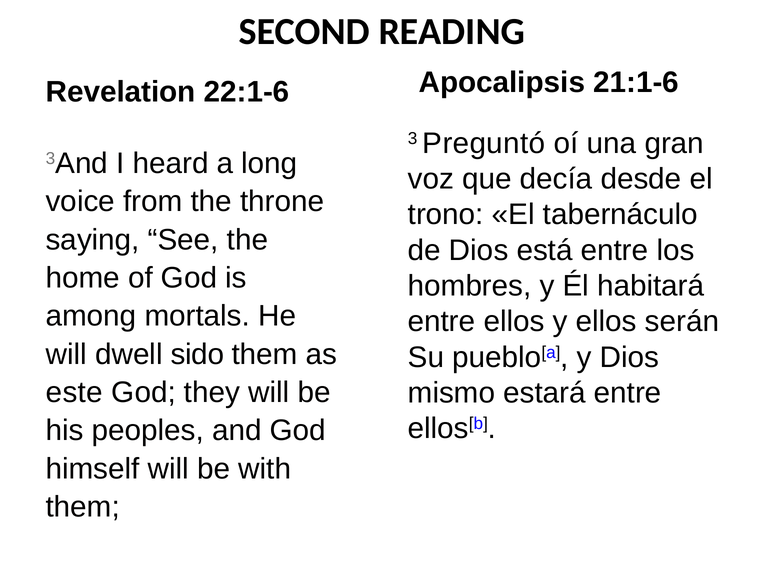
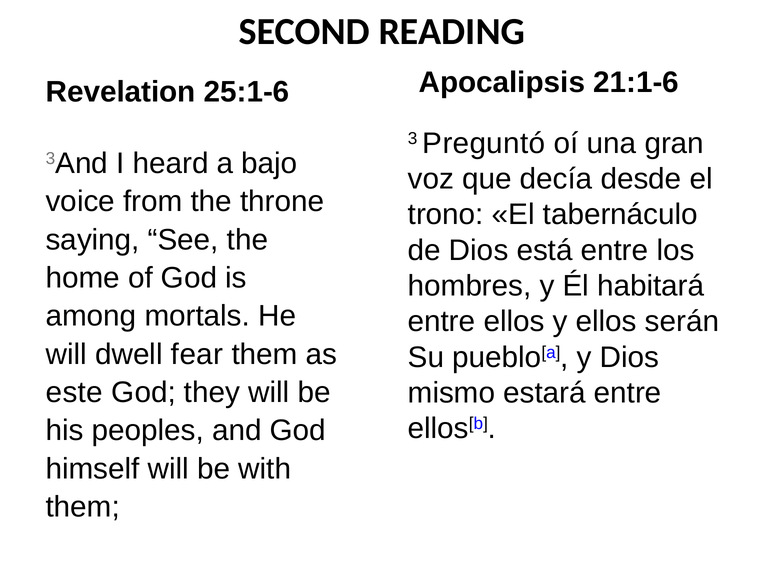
22:1-6: 22:1-6 -> 25:1-6 (247, 92)
long: long -> bajo (269, 163)
sido: sido -> fear (197, 354)
